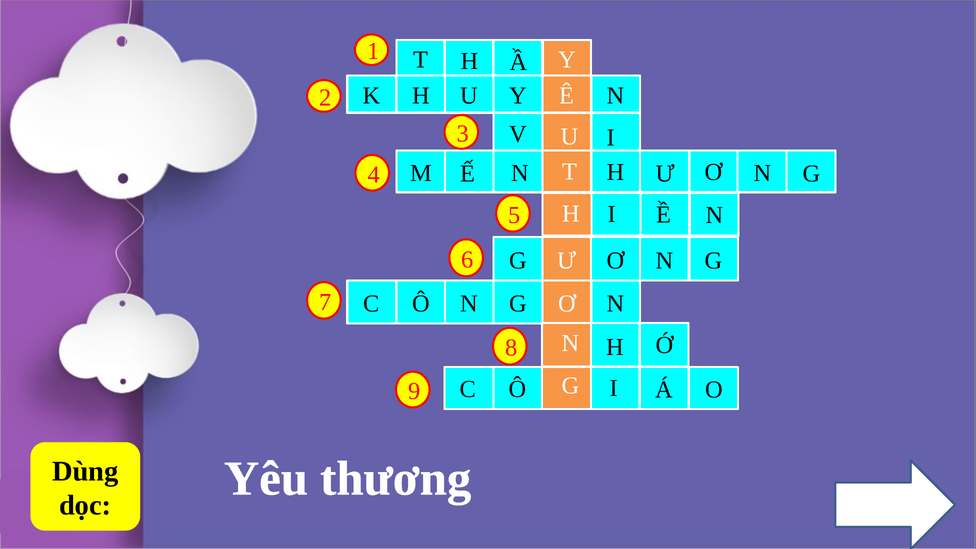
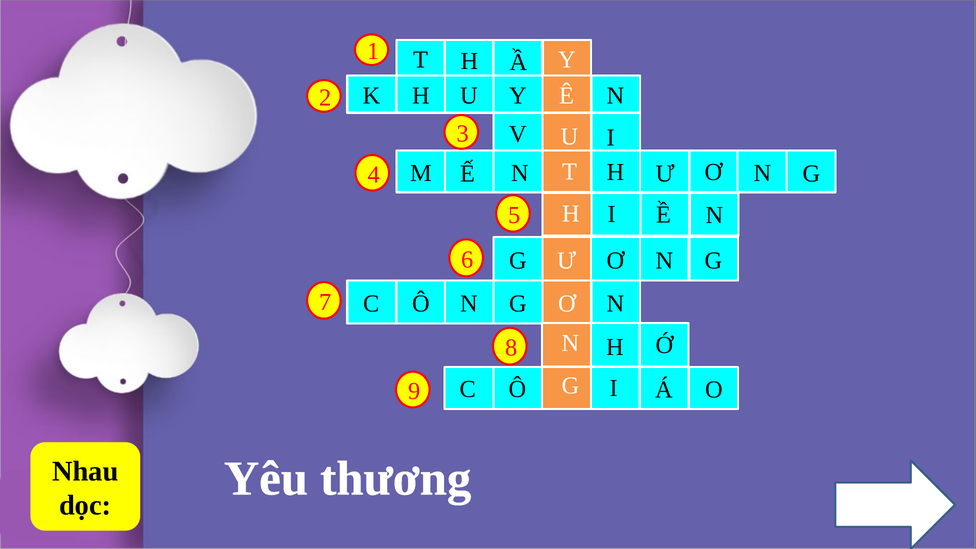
Dùng: Dùng -> Nhau (85, 471)
